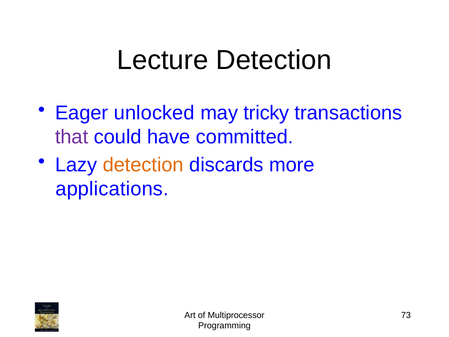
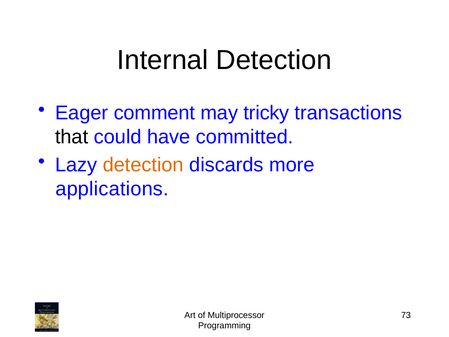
Lecture: Lecture -> Internal (163, 60)
unlocked: unlocked -> comment (154, 113)
that colour: purple -> black (72, 137)
